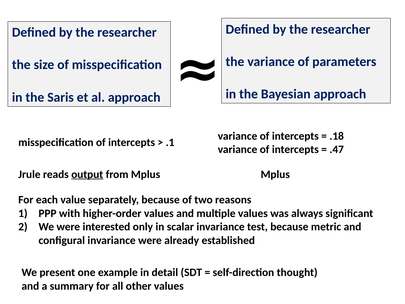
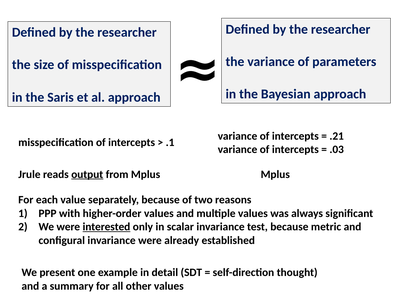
.18: .18 -> .21 (337, 136)
.47: .47 -> .03 (337, 149)
interested underline: none -> present (106, 227)
